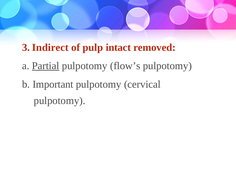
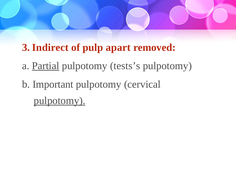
intact: intact -> apart (118, 47)
flow’s: flow’s -> tests’s (125, 66)
pulpotomy underline: none -> present (60, 101)
